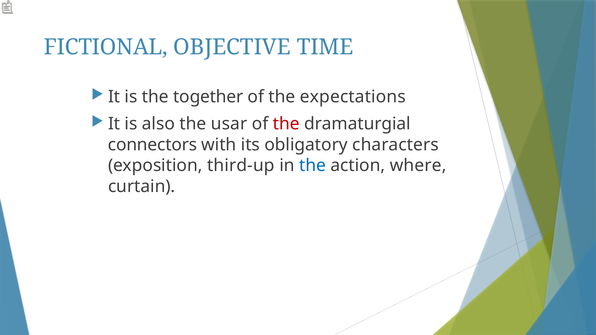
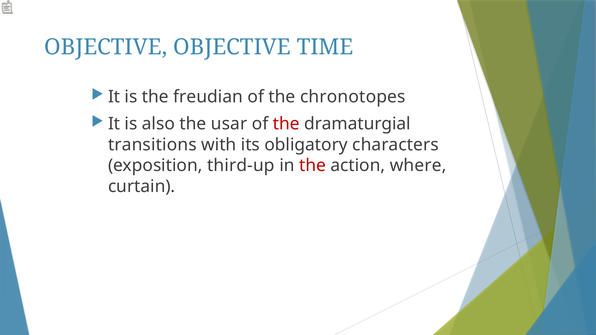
FICTIONAL: FICTIONAL -> OBJECTIVE (106, 47)
together: together -> freudian (208, 97)
expectations: expectations -> chronotopes (353, 97)
connectors: connectors -> transitions (152, 145)
the colour: blue -> red (313, 166)
